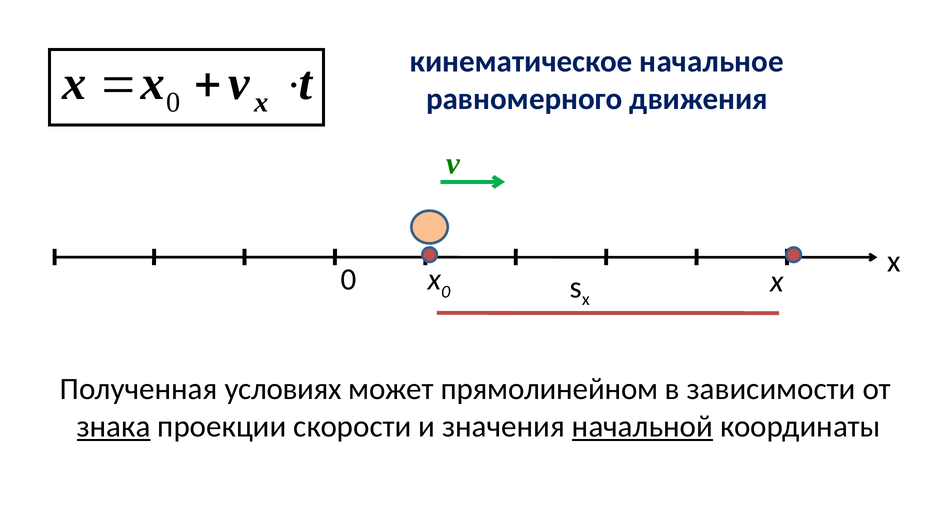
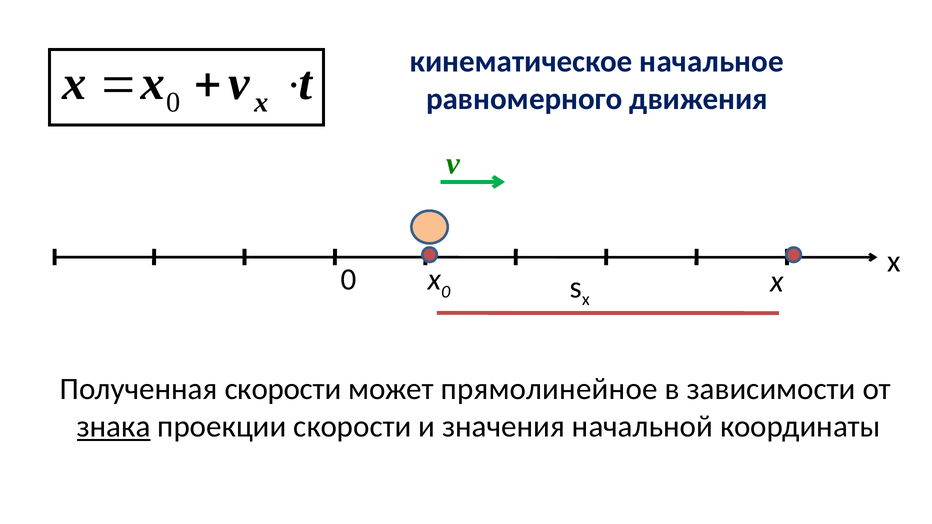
Полученная условиях: условиях -> скорости (283, 389)
прямолинейном: прямолинейном -> прямолинейное (549, 389)
начальной underline: present -> none (642, 427)
